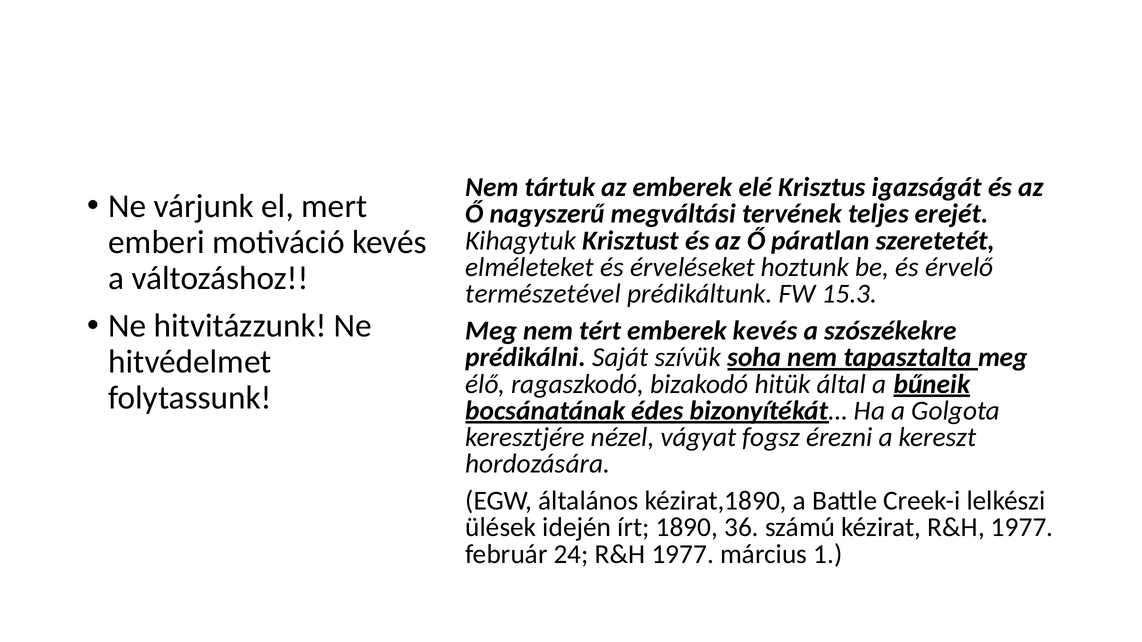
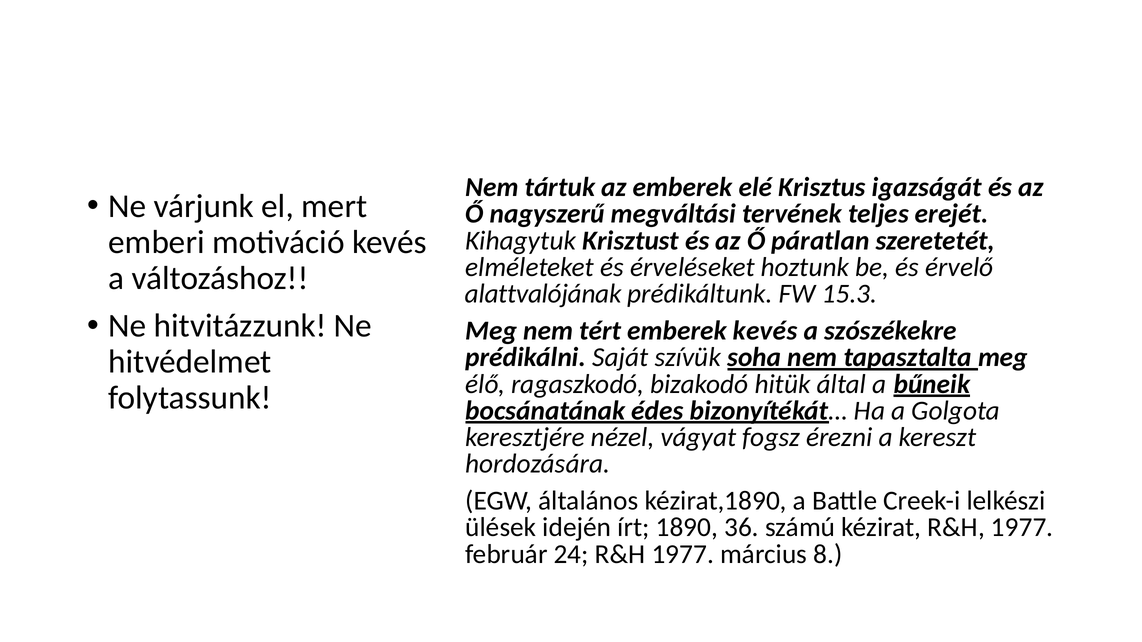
természetével: természetével -> alattvalójának (543, 294)
1: 1 -> 8 (828, 554)
